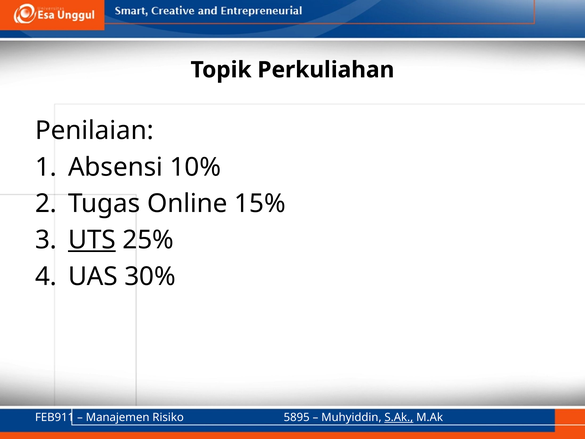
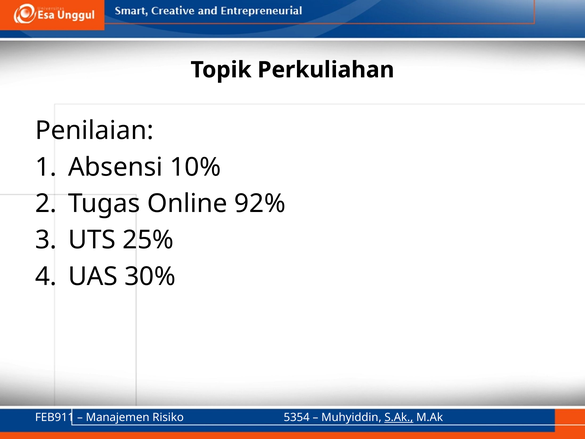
15%: 15% -> 92% (260, 203)
UTS underline: present -> none (92, 240)
5895: 5895 -> 5354 (297, 417)
